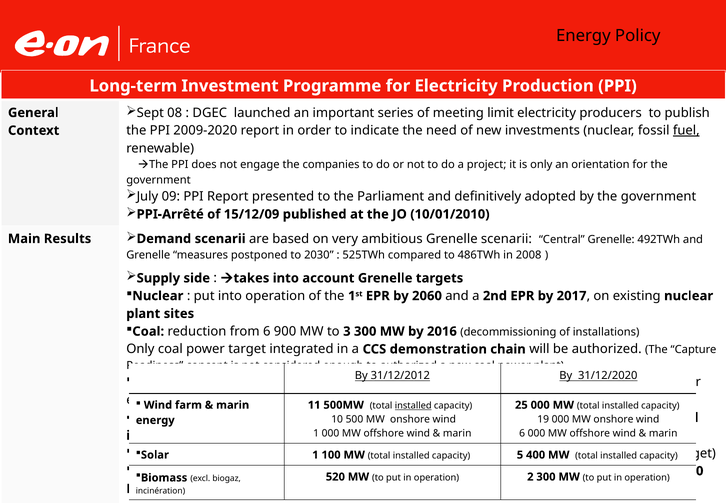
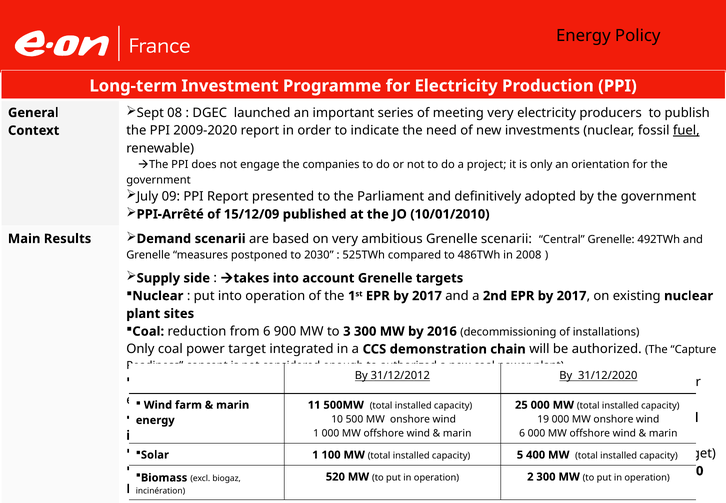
meeting limit: limit -> very (500, 113)
1st EPR by 2060: 2060 -> 2017 (427, 296)
installed underline: present -> none (413, 405)
